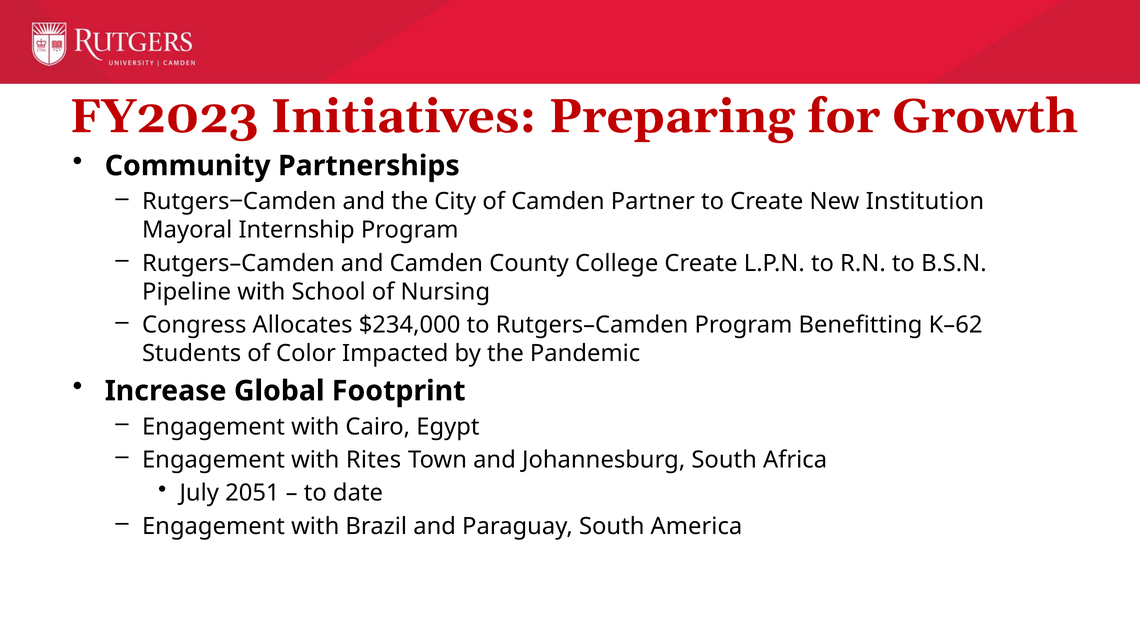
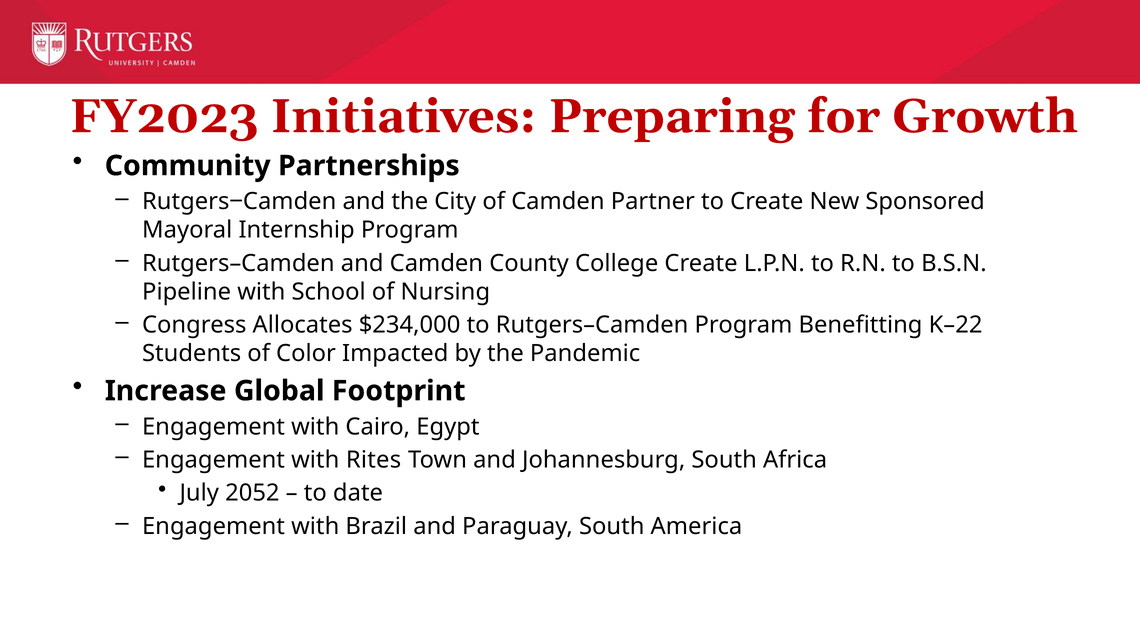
Institution: Institution -> Sponsored (925, 202)
K–62: K–62 -> K–22 (956, 325)
2051: 2051 -> 2052 (252, 493)
